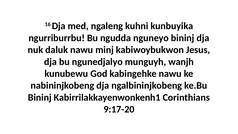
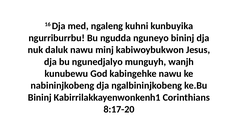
9:17-20: 9:17-20 -> 8:17-20 (119, 109)
